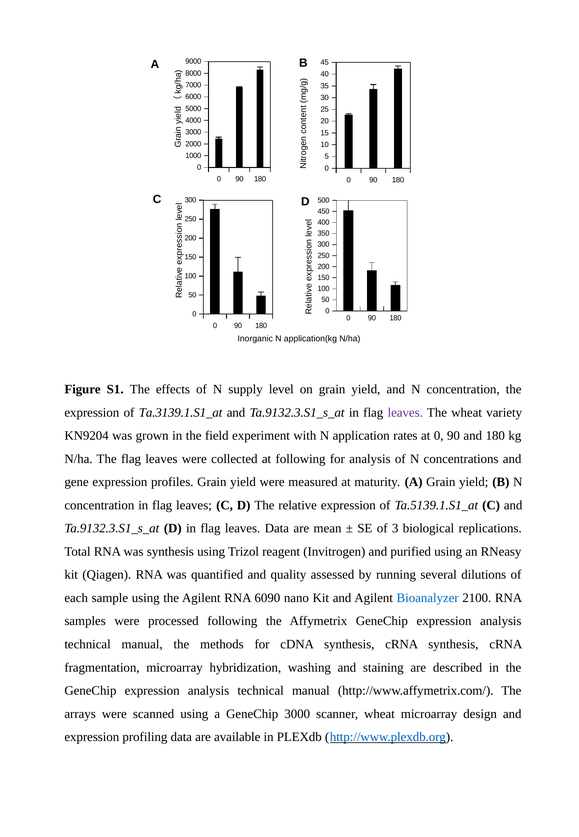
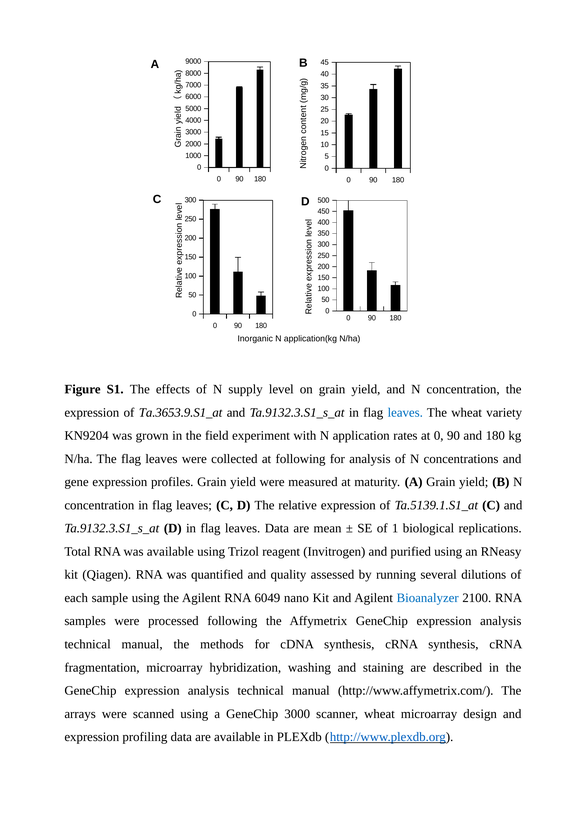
Ta.3139.1.S1_at: Ta.3139.1.S1_at -> Ta.3653.9.S1_at (181, 412)
leaves colour: purple -> blue (405, 412)
3: 3 -> 1 (395, 528)
was synthesis: synthesis -> available (170, 551)
6090: 6090 -> 6049 (267, 597)
